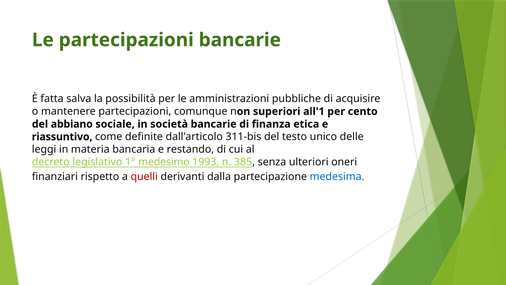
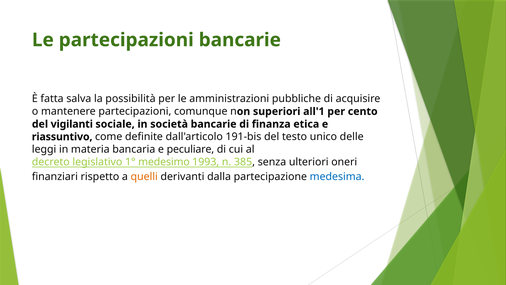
abbiano: abbiano -> vigilanti (72, 124)
311-bis: 311-bis -> 191-bis (243, 137)
restando: restando -> peculiare (190, 149)
quelli colour: red -> orange (144, 176)
